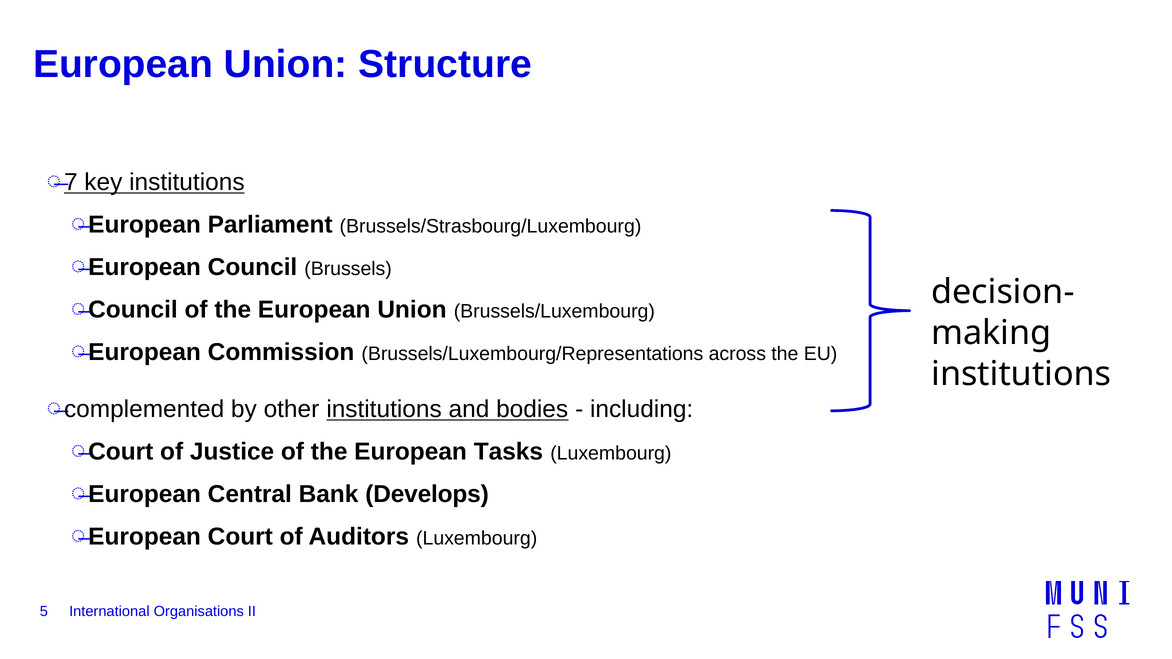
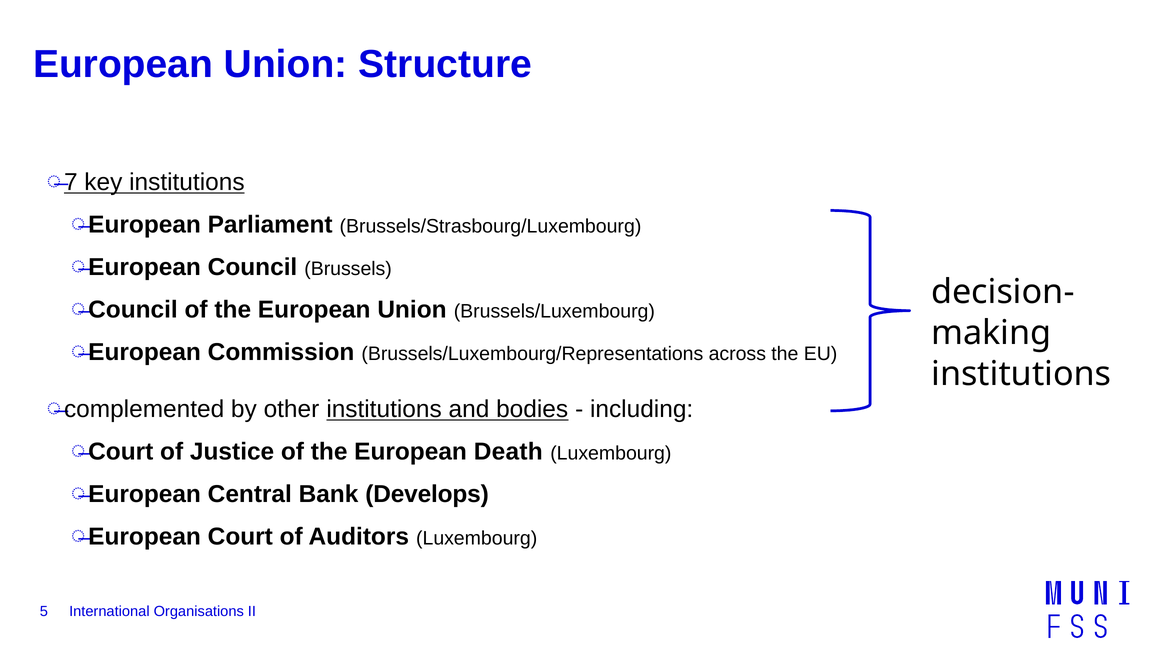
Tasks: Tasks -> Death (508, 452)
